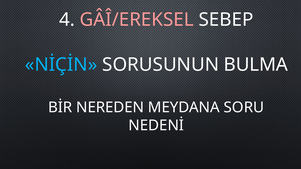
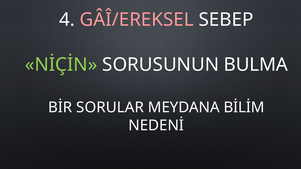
NİÇİN colour: light blue -> light green (61, 65)
NEREDEN: NEREDEN -> SORULAR (110, 108)
SORU: SORU -> BİLİM (244, 108)
